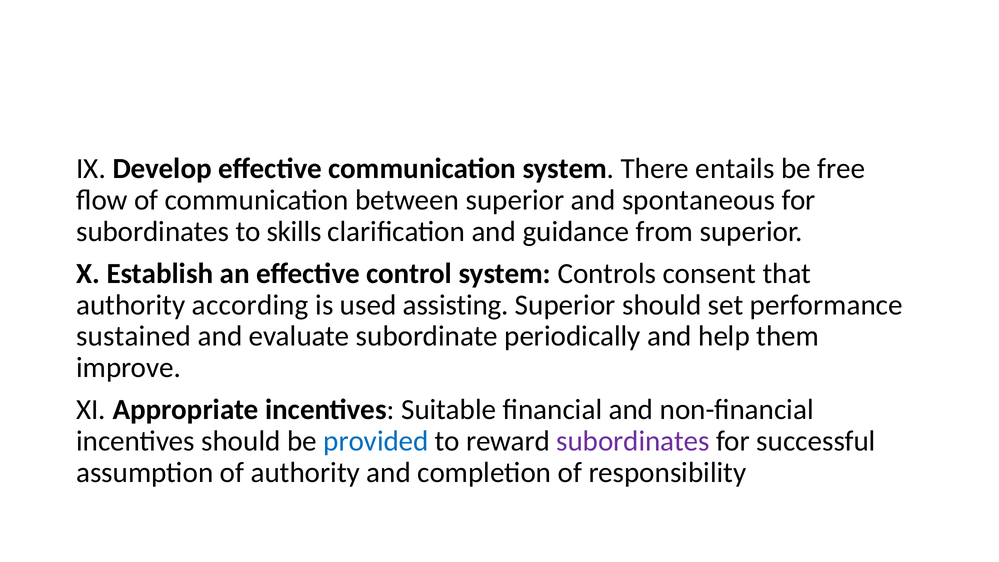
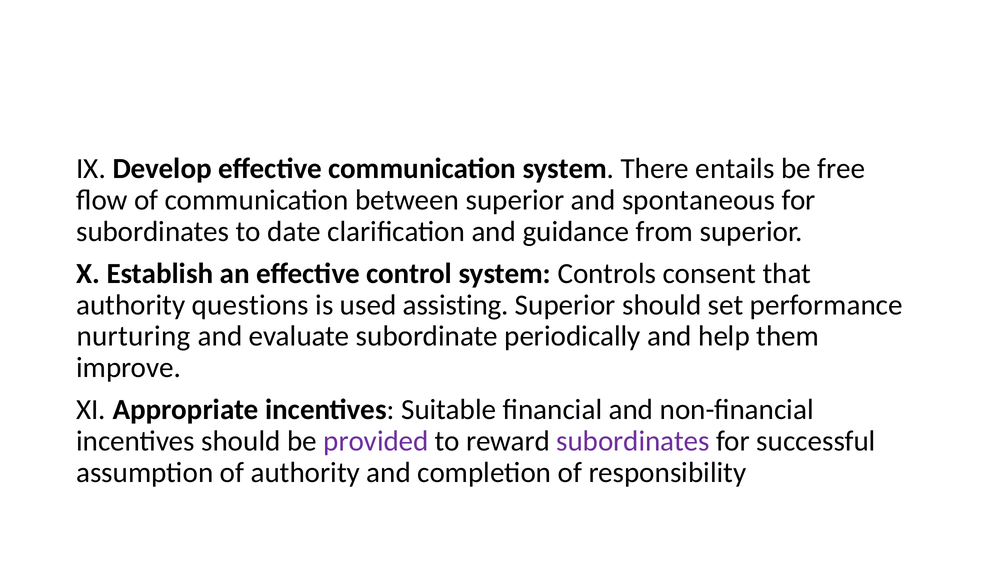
skills: skills -> date (294, 232)
according: according -> questions (250, 305)
sustained: sustained -> nurturing (134, 336)
provided colour: blue -> purple (376, 441)
